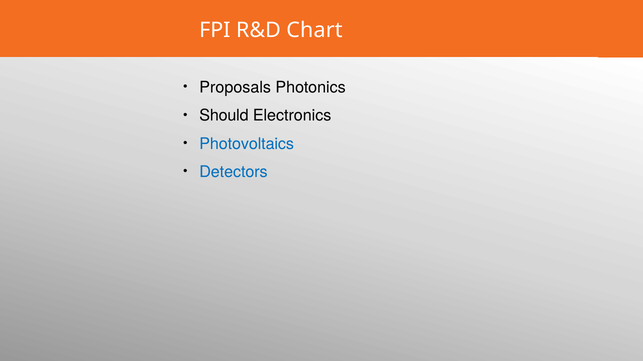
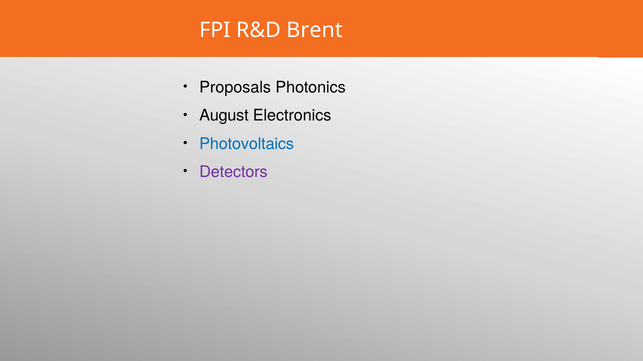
Chart: Chart -> Brent (315, 30)
Should: Should -> August (224, 116)
Detectors colour: blue -> purple (233, 172)
